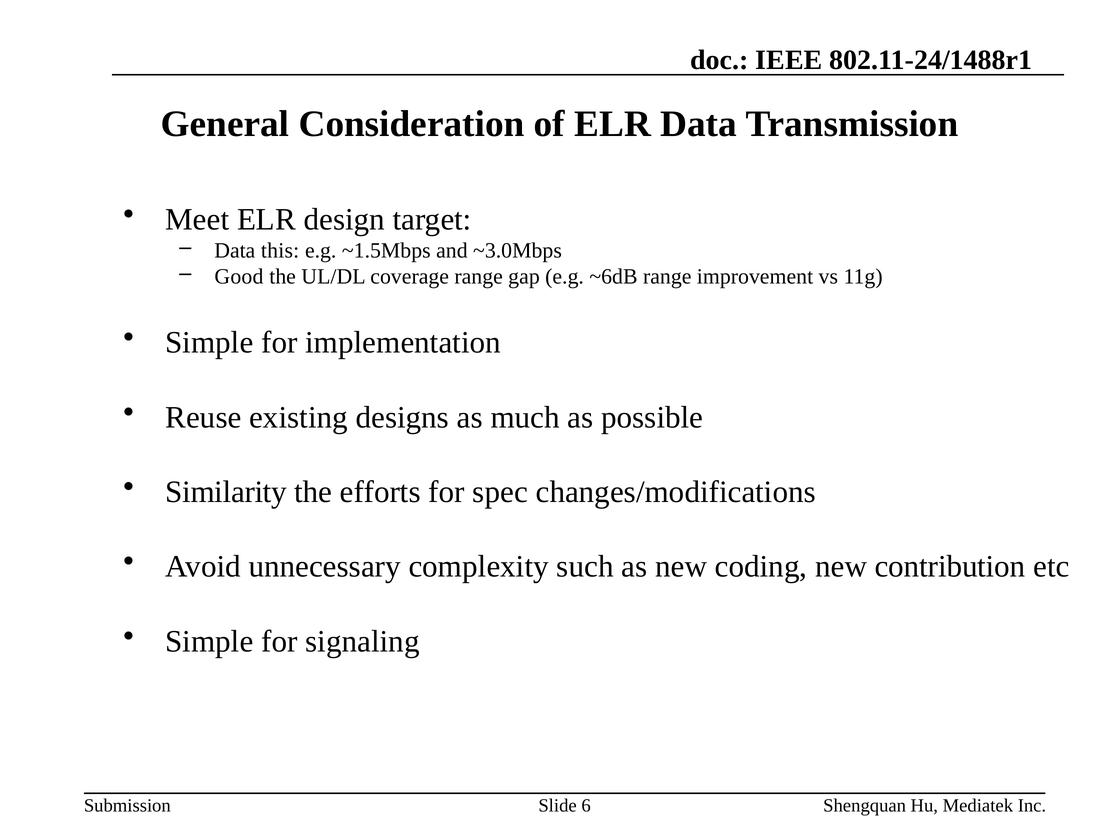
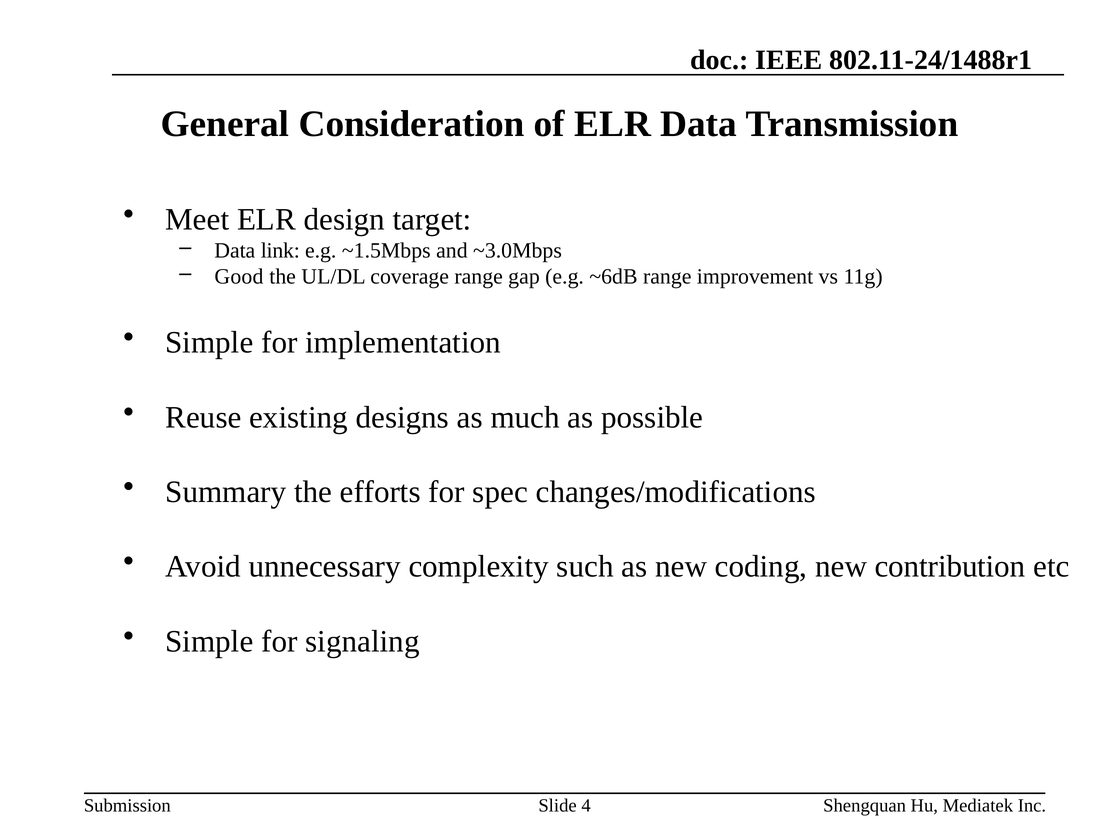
this: this -> link (280, 250)
Similarity: Similarity -> Summary (226, 492)
6: 6 -> 4 (586, 806)
